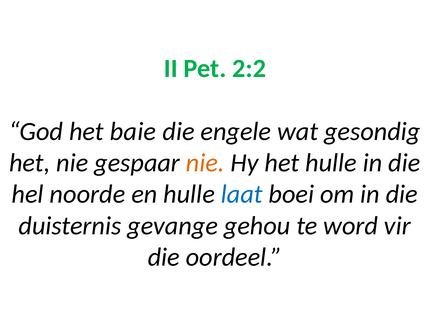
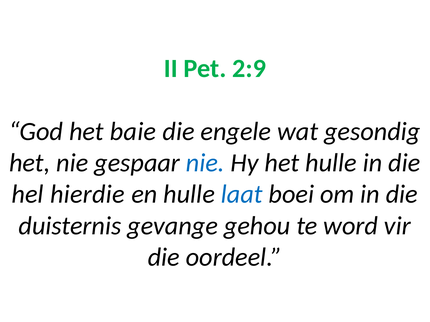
2:2: 2:2 -> 2:9 (249, 69)
nie colour: orange -> blue (205, 163)
noorde: noorde -> hierdie (87, 195)
